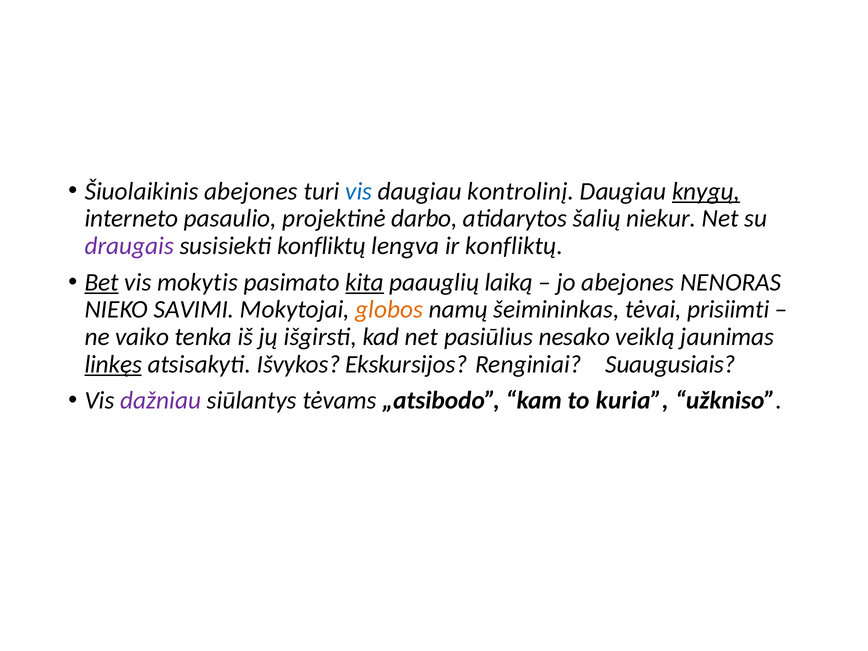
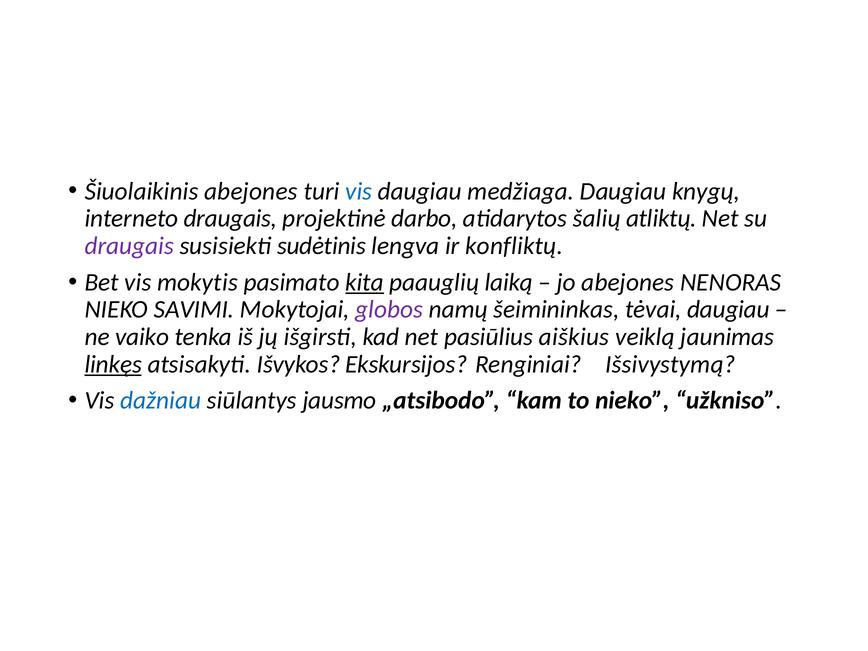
kontrolinį: kontrolinį -> medžiaga (521, 191)
knygų underline: present -> none (706, 191)
interneto pasaulio: pasaulio -> draugais (230, 218)
niekur: niekur -> atliktų (661, 218)
susisiekti konfliktų: konfliktų -> sudėtinis (321, 246)
Bet underline: present -> none (102, 282)
globos colour: orange -> purple (389, 310)
tėvai prisiimti: prisiimti -> daugiau (728, 310)
nesako: nesako -> aiškius (574, 337)
Suaugusiais: Suaugusiais -> Išsivystymą (670, 364)
dažniau colour: purple -> blue (161, 401)
tėvams: tėvams -> jausmo (339, 401)
to kuria: kuria -> nieko (632, 401)
